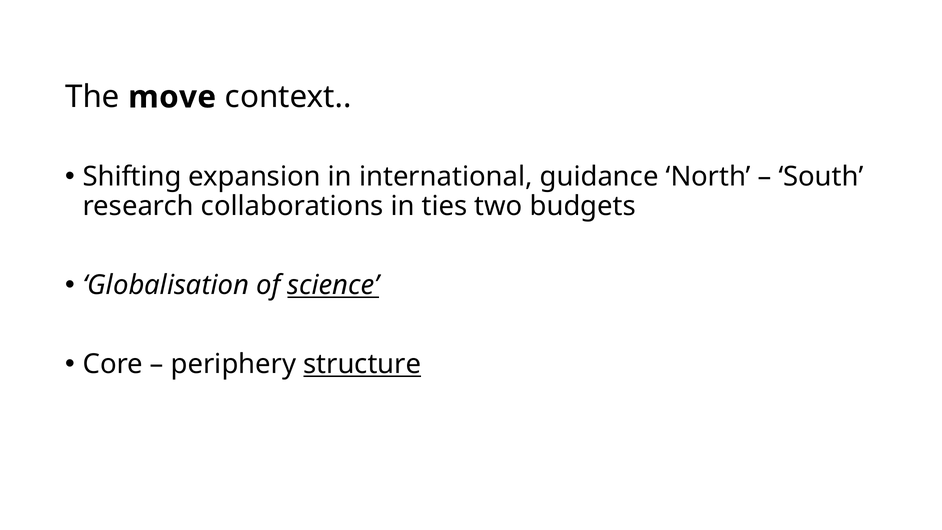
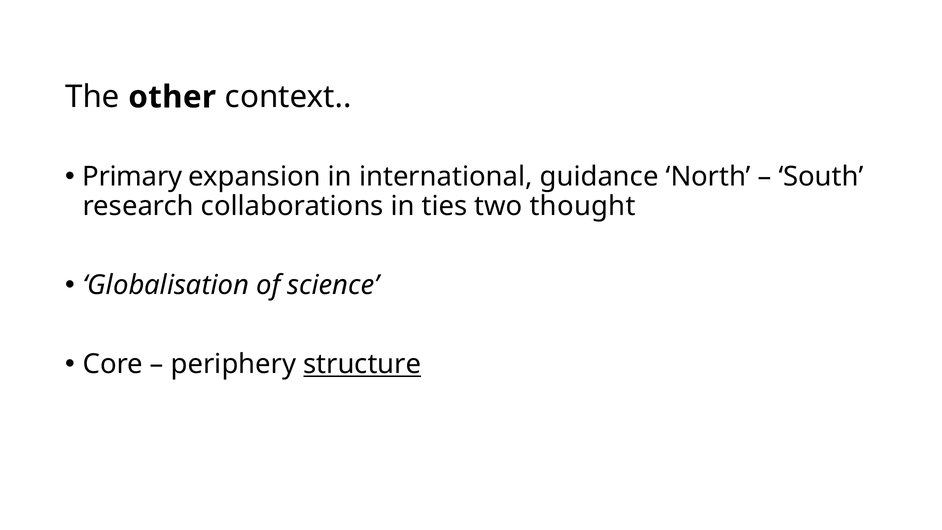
move: move -> other (172, 97)
Shifting: Shifting -> Primary (132, 177)
budgets: budgets -> thought (583, 206)
science underline: present -> none (333, 285)
